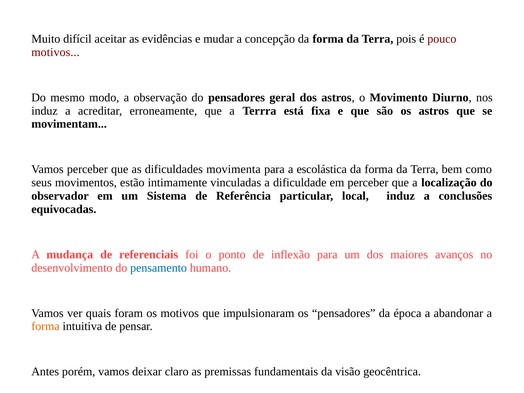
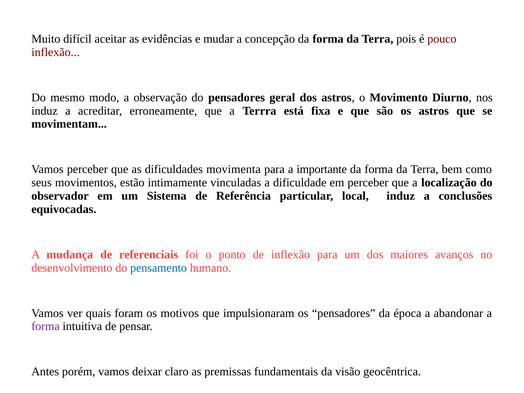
motivos: motivos -> inflexão (56, 52)
escolástica: escolástica -> importante (322, 170)
forma colour: orange -> purple (45, 327)
